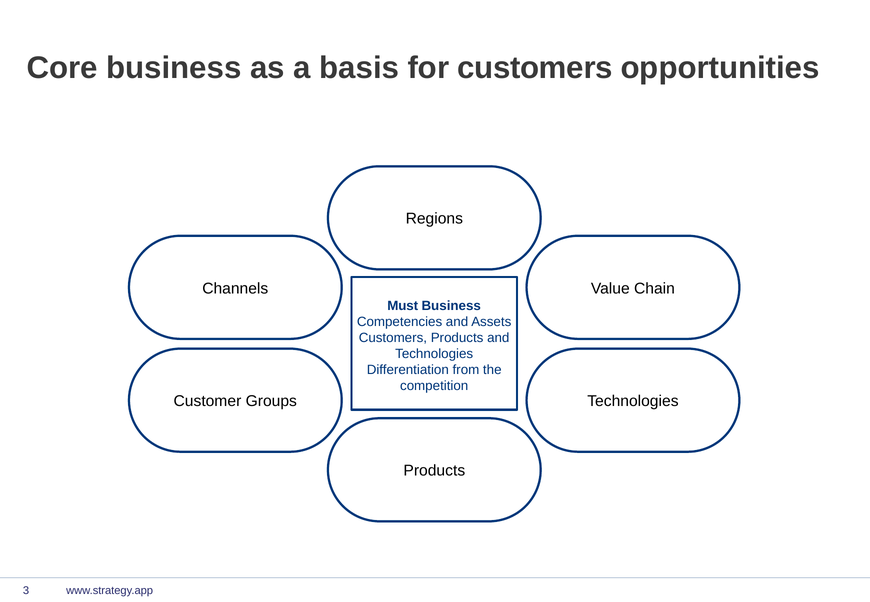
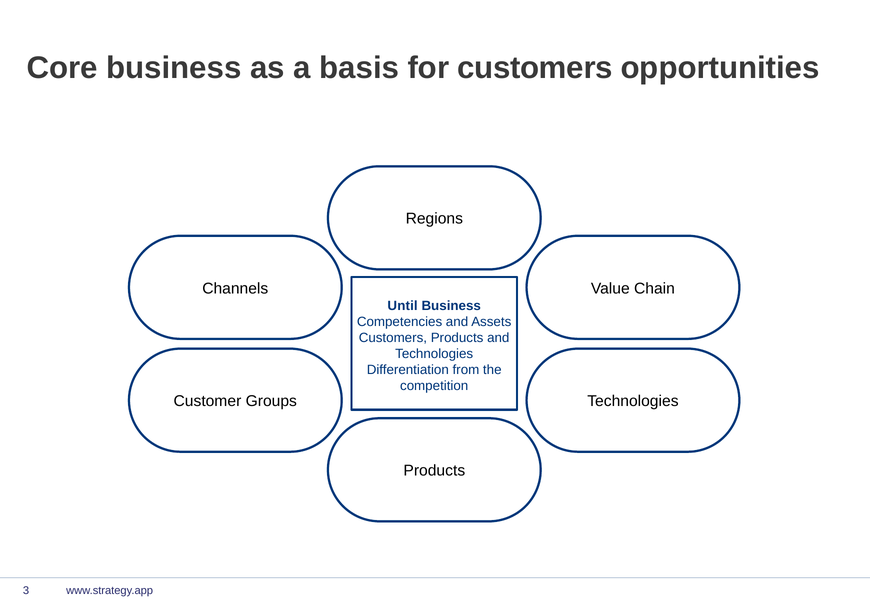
Must: Must -> Until (403, 306)
